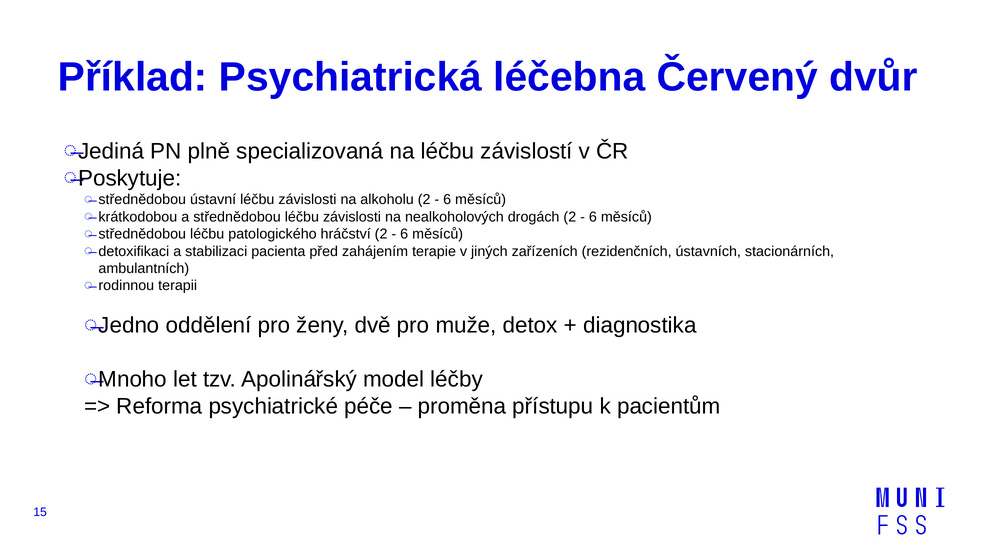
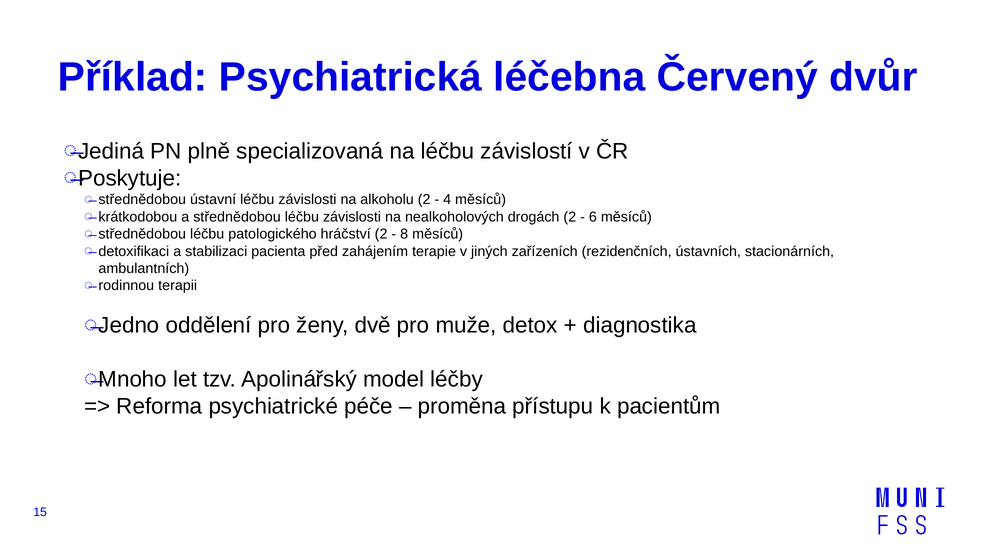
6: 6 -> 4 (447, 200)
6: 6 -> 8 (404, 234)
